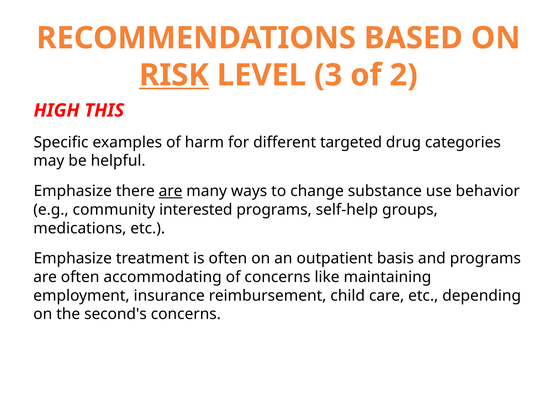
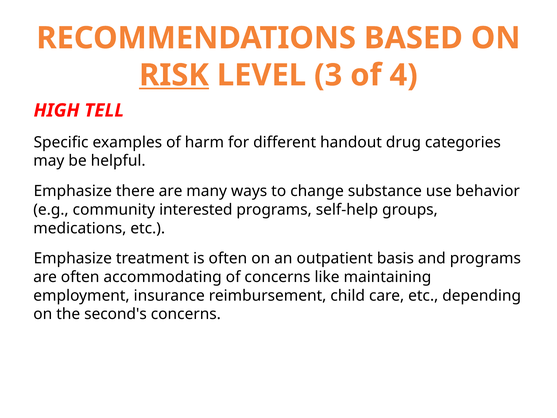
2: 2 -> 4 (404, 75)
THIS: THIS -> TELL (104, 110)
targeted: targeted -> handout (351, 142)
are underline: present -> none (171, 191)
